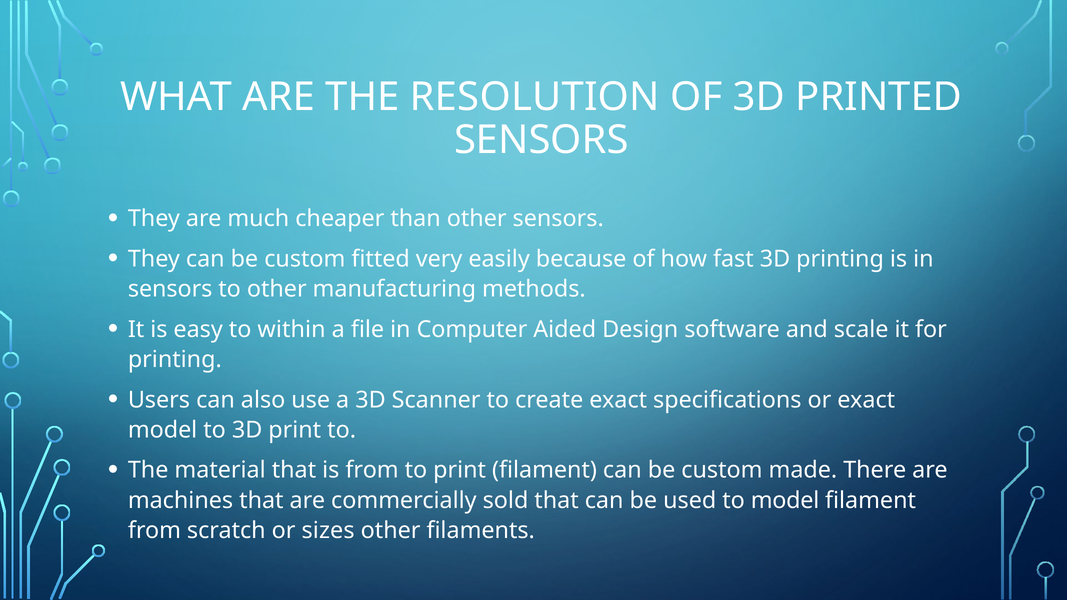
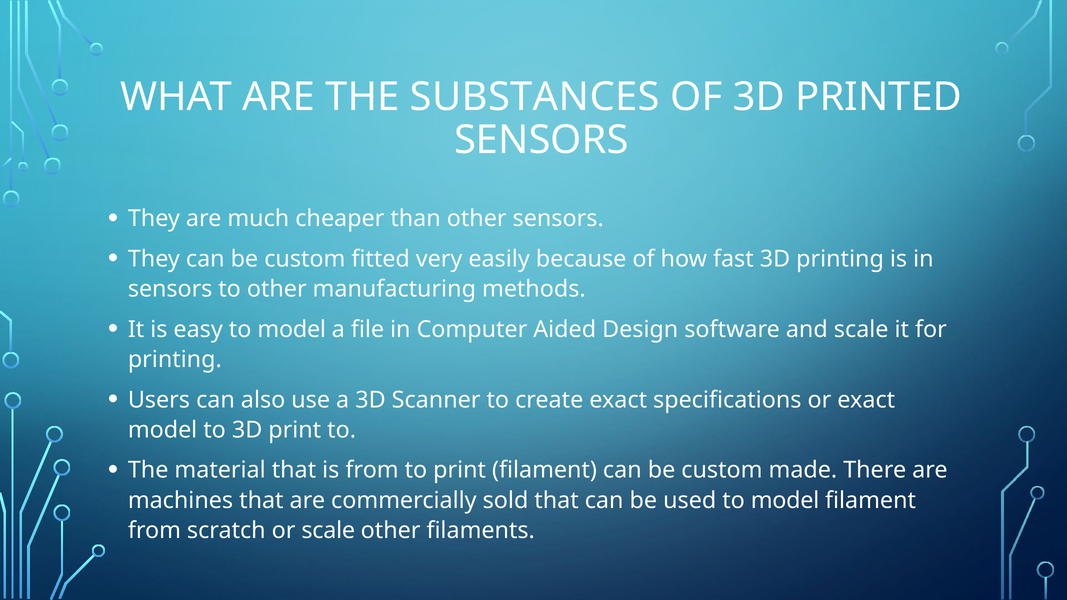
RESOLUTION: RESOLUTION -> SUBSTANCES (535, 97)
easy to within: within -> model (292, 329)
or sizes: sizes -> scale (328, 531)
